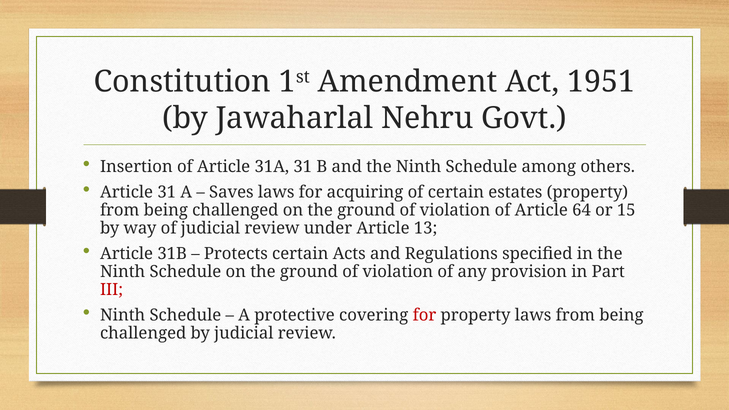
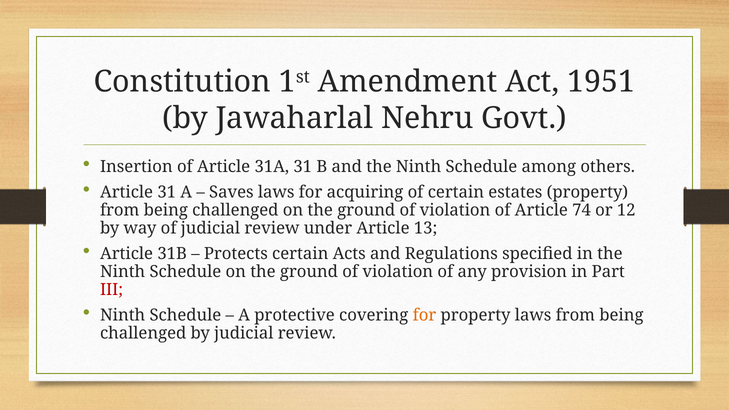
64: 64 -> 74 (582, 210)
15: 15 -> 12 (626, 210)
for colour: red -> orange (424, 315)
